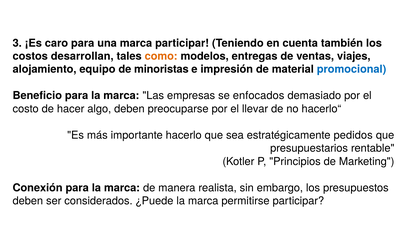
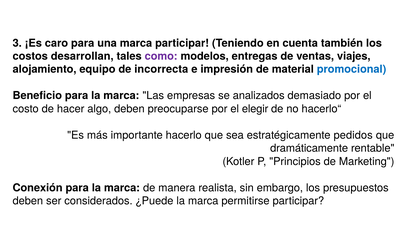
como colour: orange -> purple (161, 56)
minoristas: minoristas -> incorrecta (161, 69)
enfocados: enfocados -> analizados (259, 96)
llevar: llevar -> elegir (255, 109)
presupuestarios: presupuestarios -> dramáticamente (309, 148)
